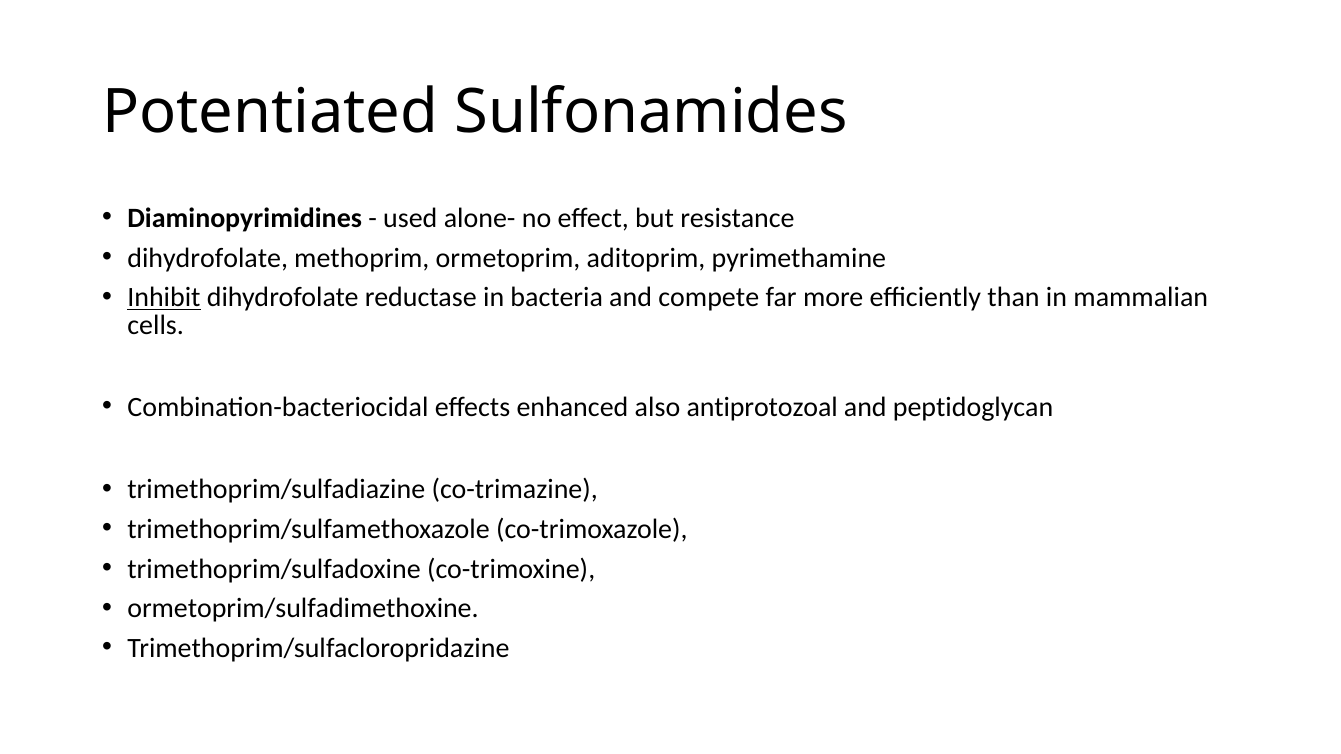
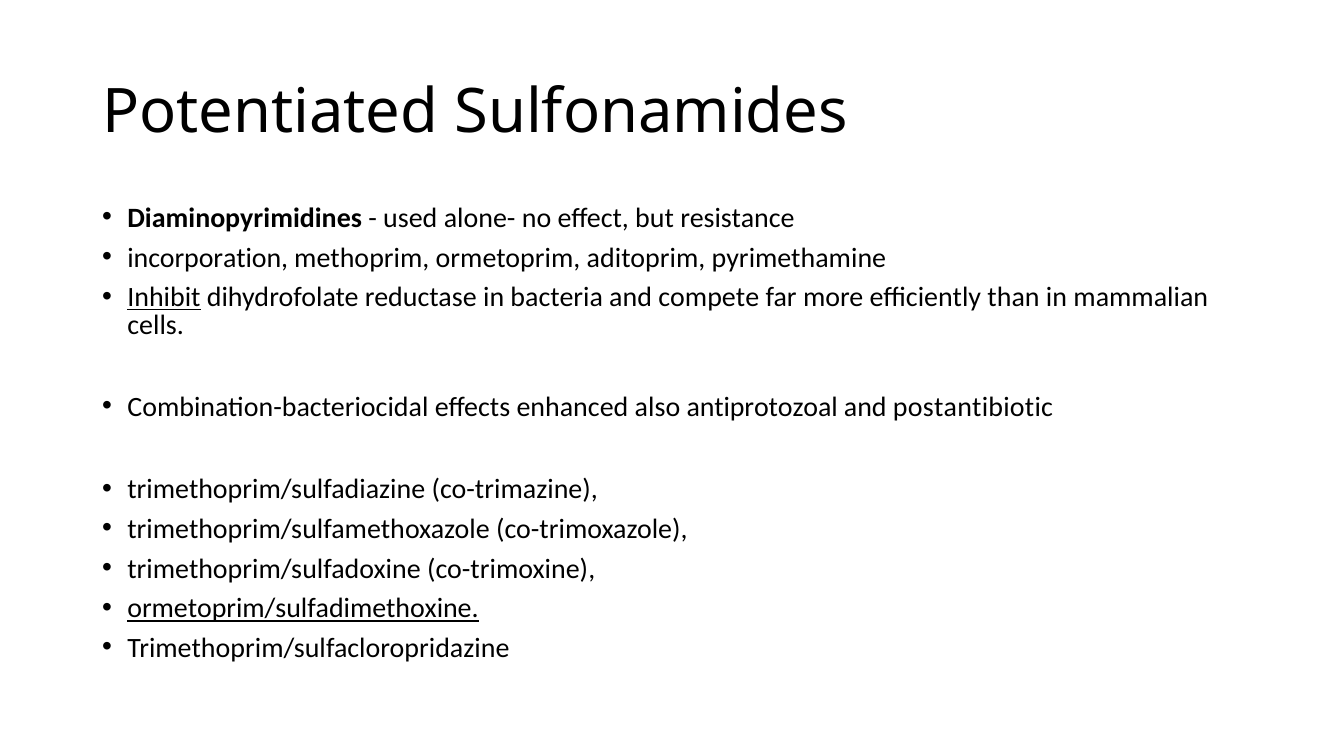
dihydrofolate: dihydrofolate -> incorporation (208, 258)
peptidoglycan: peptidoglycan -> postantibiotic (973, 407)
ormetoprim/sulfadimethoxine underline: none -> present (303, 609)
